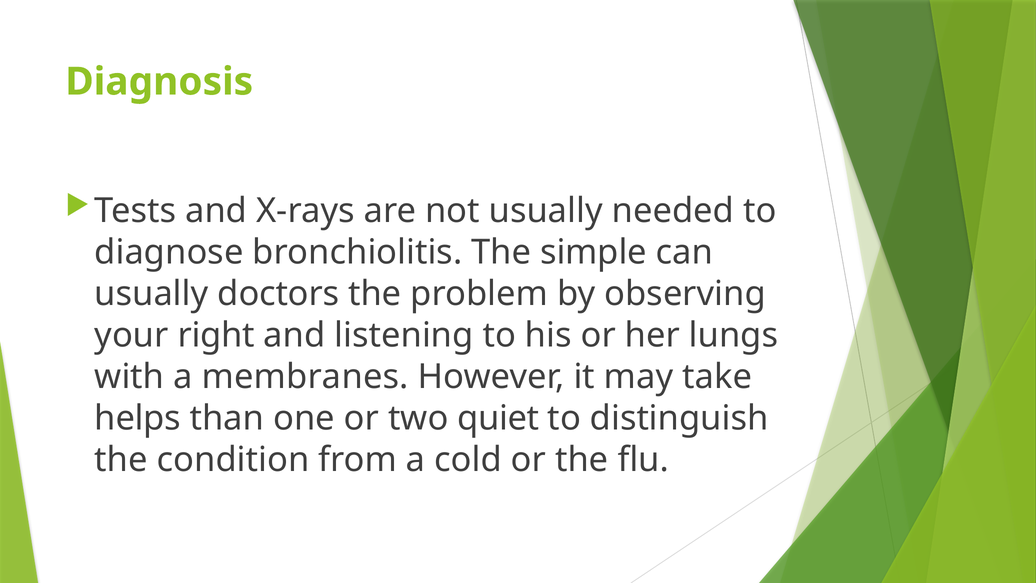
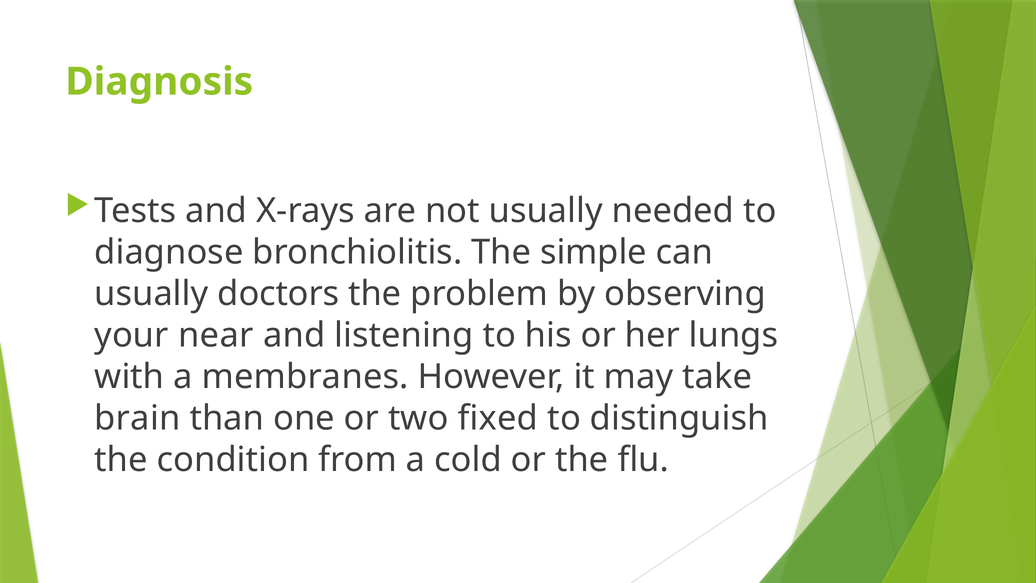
right: right -> near (216, 335)
helps: helps -> brain (137, 418)
quiet: quiet -> ﬁxed (498, 418)
